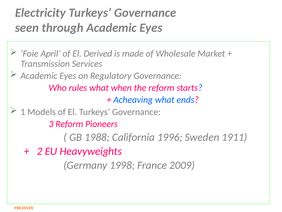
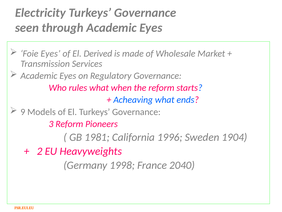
Foie April: April -> Eyes (50, 53)
1: 1 -> 9 (23, 112)
1988: 1988 -> 1981 (97, 137)
1911: 1911 -> 1904 (235, 137)
2009: 2009 -> 2040 (182, 165)
